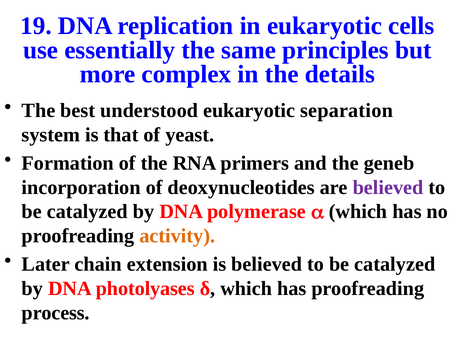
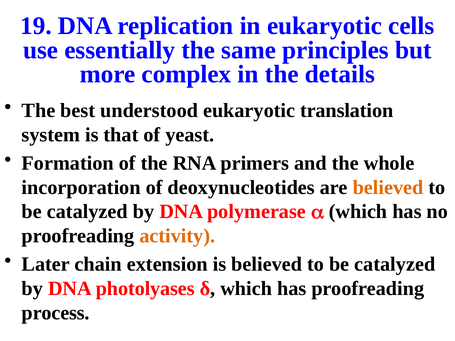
separation: separation -> translation (347, 111)
geneb: geneb -> whole (389, 163)
believed colour: purple -> orange (388, 187)
